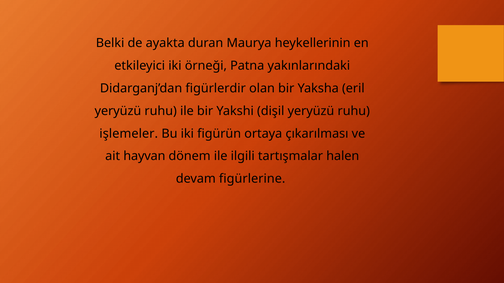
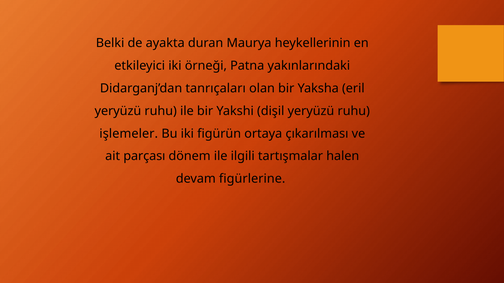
figürlerdir: figürlerdir -> tanrıçaları (216, 88)
hayvan: hayvan -> parçası (144, 156)
